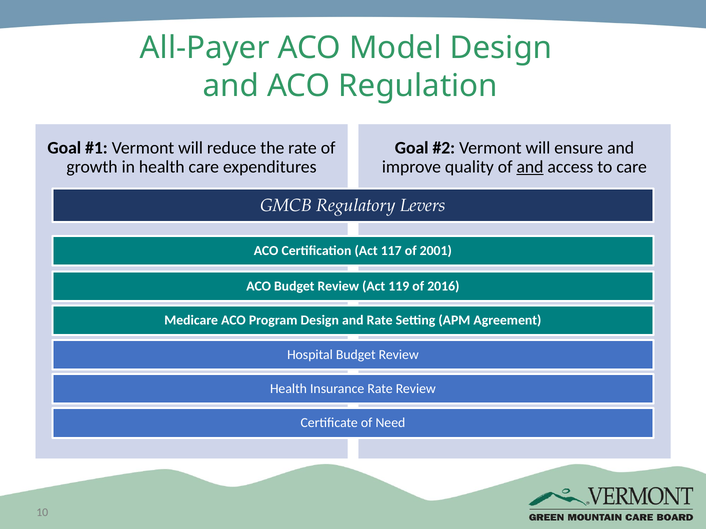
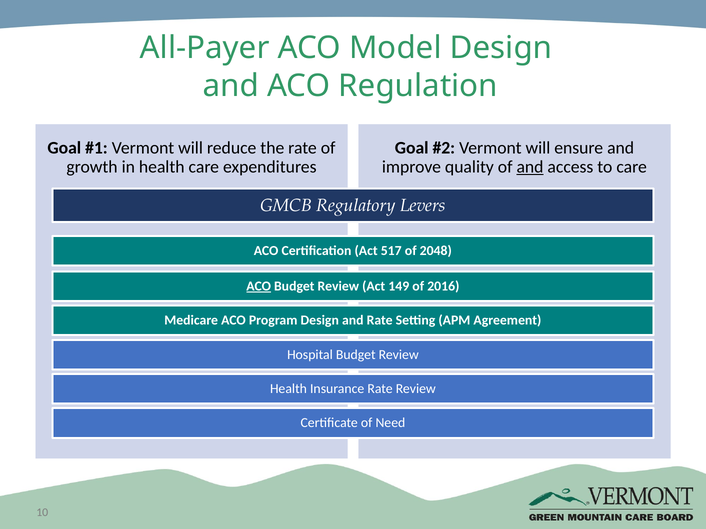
117: 117 -> 517 (391, 251)
2001: 2001 -> 2048 (436, 251)
ACO underline: none -> present (259, 286)
119: 119 -> 149 (399, 286)
